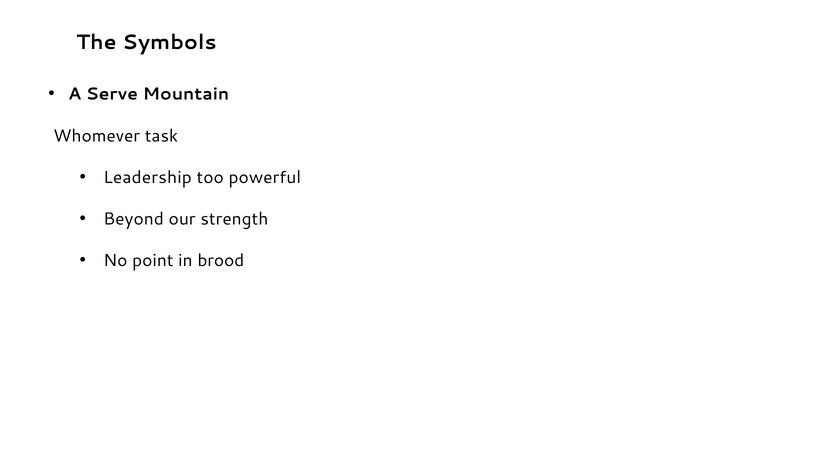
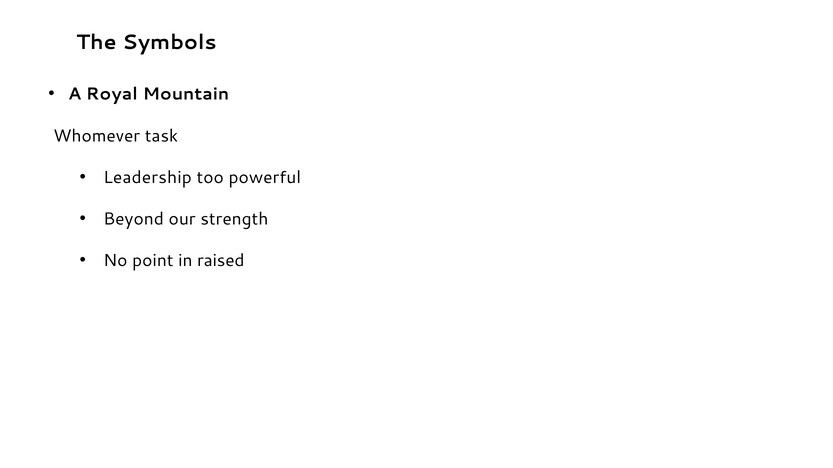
Serve: Serve -> Royal (112, 94)
brood: brood -> raised (221, 261)
